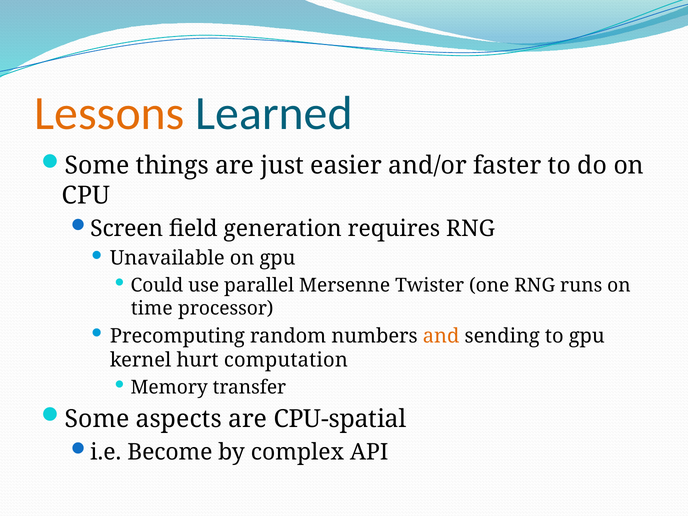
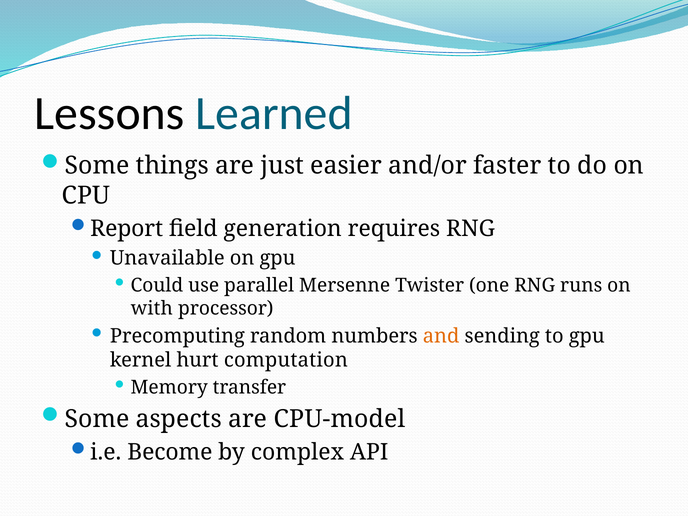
Lessons colour: orange -> black (109, 114)
Screen: Screen -> Report (127, 229)
time: time -> with (152, 308)
CPU-spatial: CPU-spatial -> CPU-model (340, 419)
